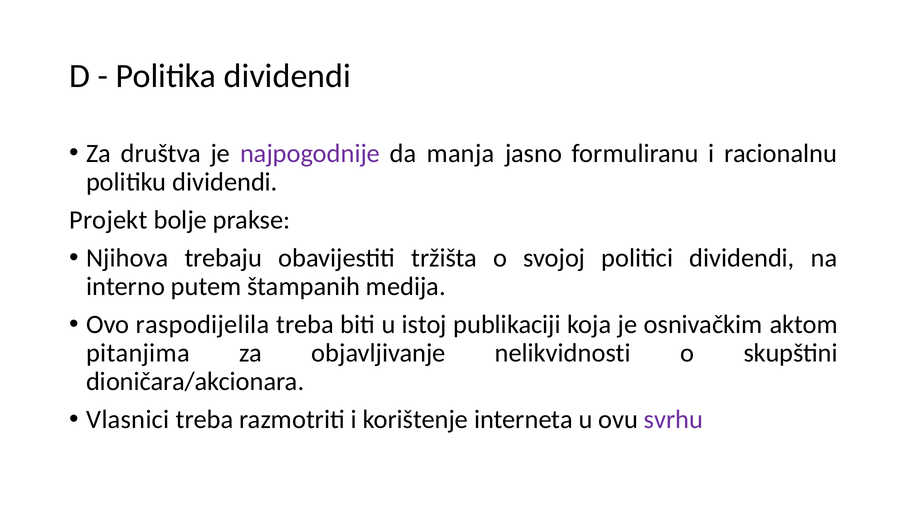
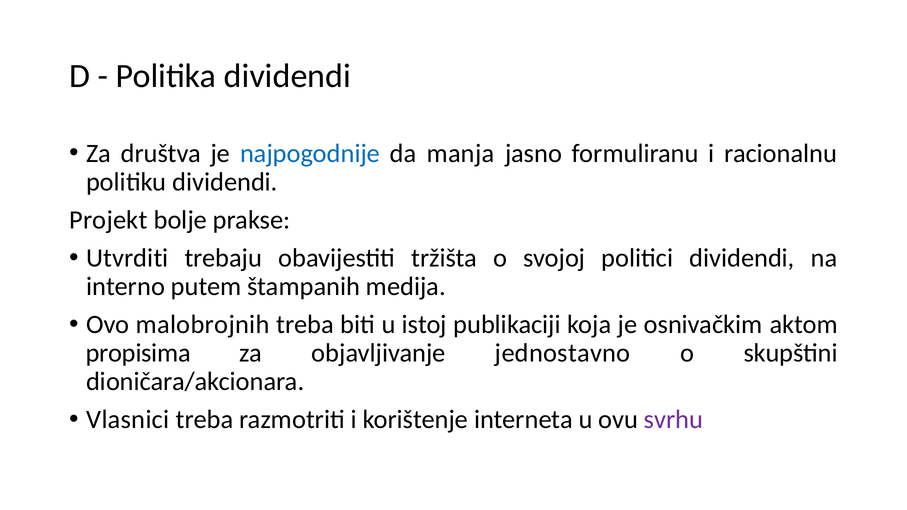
najpogodnije colour: purple -> blue (310, 153)
Njihova: Njihova -> Utvrditi (127, 258)
raspodijelila: raspodijelila -> malobrojnih (203, 325)
pitanjima: pitanjima -> propisima (138, 353)
nelikvidnosti: nelikvidnosti -> jednostavno (563, 353)
